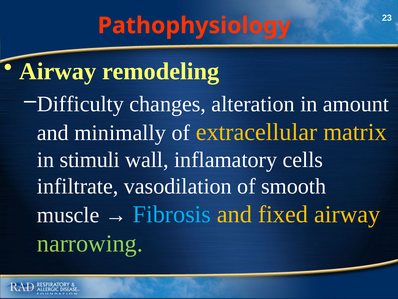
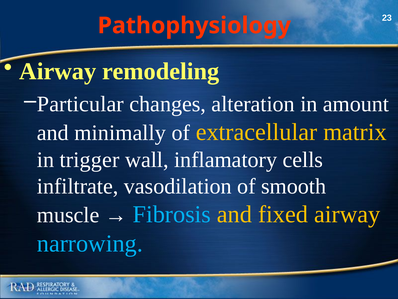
Difficulty: Difficulty -> Particular (80, 104)
stimuli: stimuli -> trigger (90, 160)
narrowing colour: light green -> light blue (90, 243)
